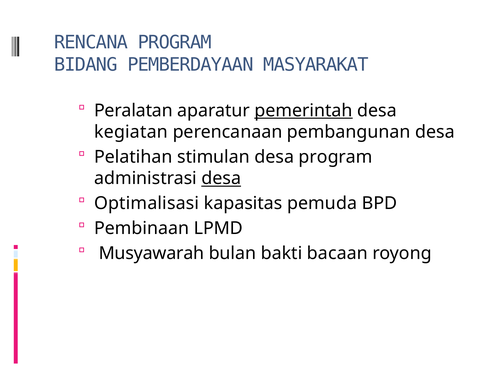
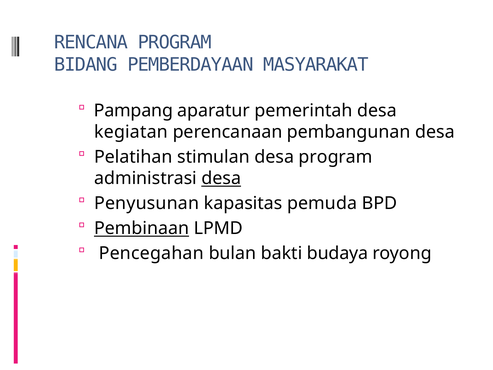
Peralatan: Peralatan -> Pampang (133, 111)
pemerintah underline: present -> none (304, 111)
Optimalisasi: Optimalisasi -> Penyusunan (147, 203)
Pembinaan underline: none -> present (142, 228)
Musyawarah: Musyawarah -> Pencegahan (151, 253)
bacaan: bacaan -> budaya (338, 253)
